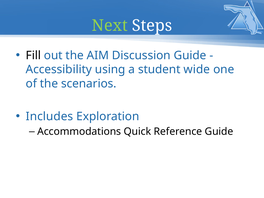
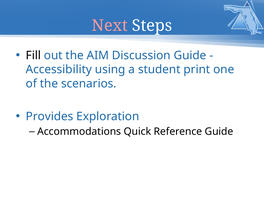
Next colour: light green -> pink (110, 26)
wide: wide -> print (197, 69)
Includes: Includes -> Provides (50, 116)
